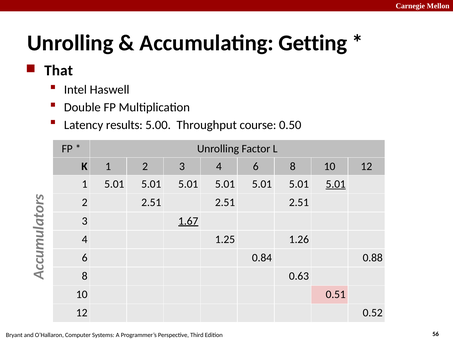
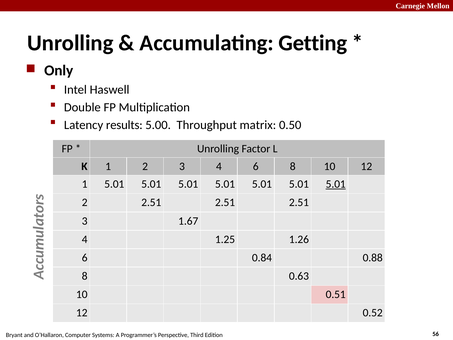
That: That -> Only (59, 71)
course: course -> matrix (258, 125)
1.67 underline: present -> none (188, 221)
